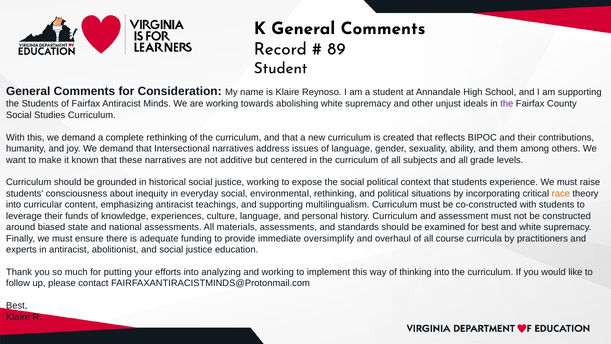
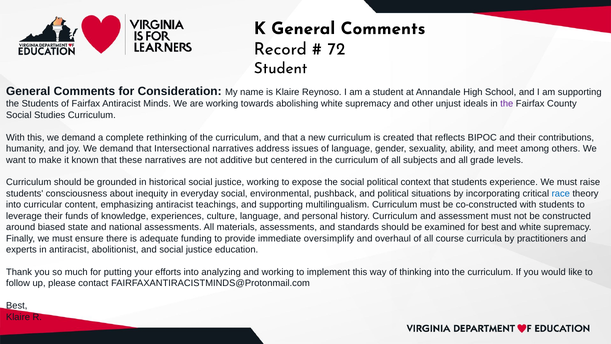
89: 89 -> 72 (336, 49)
them: them -> meet (507, 149)
environmental rethinking: rethinking -> pushback (335, 193)
race colour: orange -> blue (561, 193)
